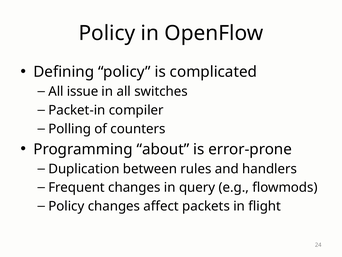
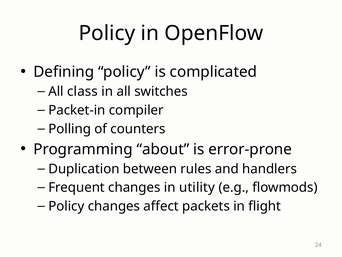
issue: issue -> class (82, 91)
query: query -> utility (197, 187)
